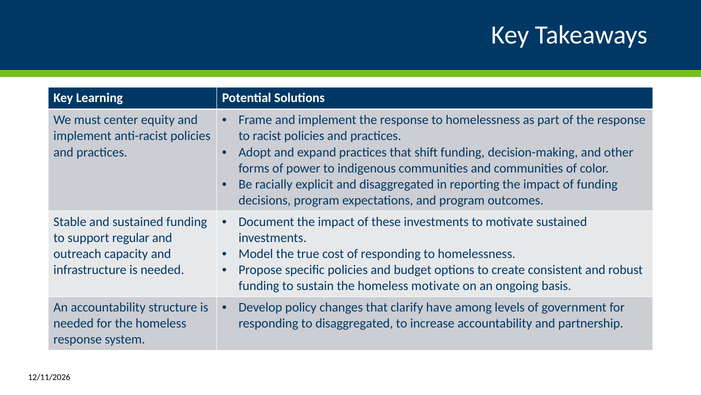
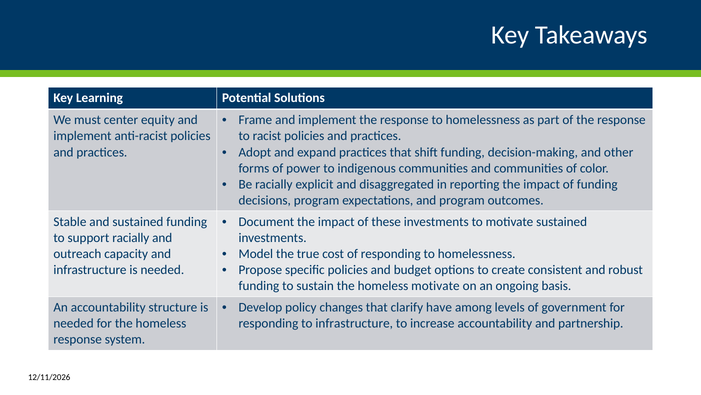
support regular: regular -> racially (131, 237)
to disaggregated: disaggregated -> infrastructure (354, 323)
